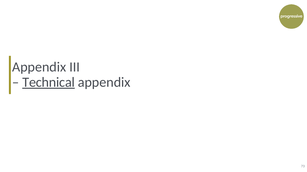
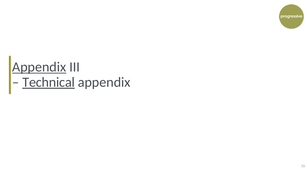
Appendix underline: none -> present (39, 67)
